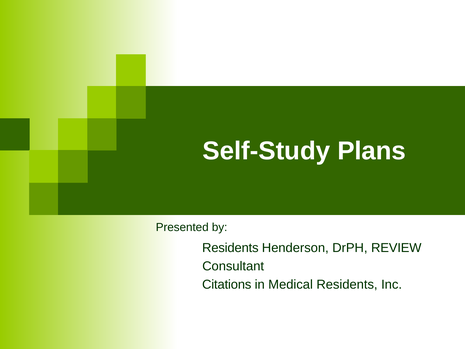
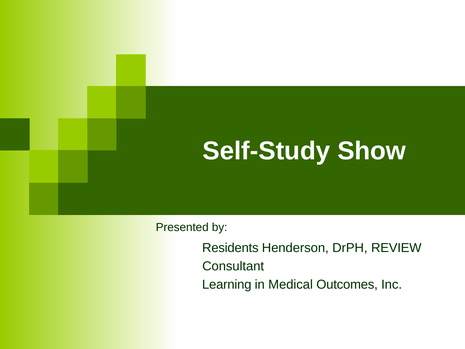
Plans: Plans -> Show (372, 151)
Citations: Citations -> Learning (227, 284)
Medical Residents: Residents -> Outcomes (347, 284)
